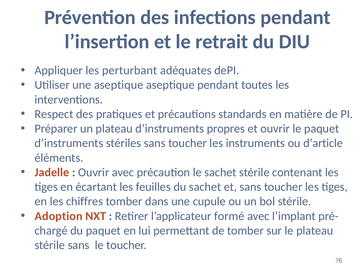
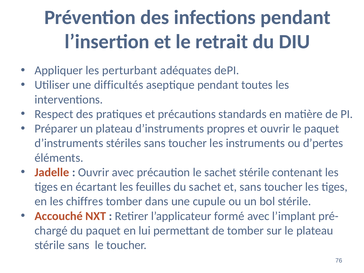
une aseptique: aseptique -> difficultés (119, 85)
d’article: d’article -> d’pertes (323, 143)
Adoption: Adoption -> Accouché (59, 216)
